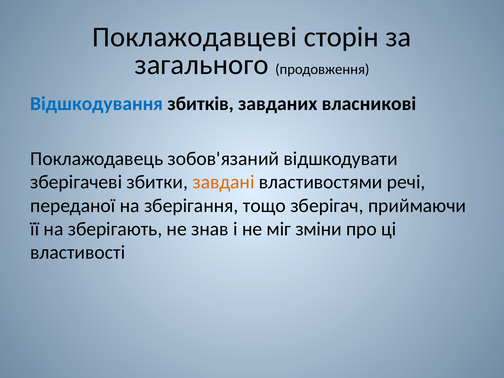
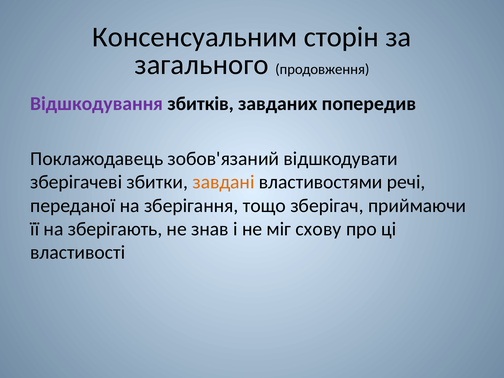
Поклажодавцеві: Поклажодавцеві -> Консенсуальним (195, 37)
Відшкодування colour: blue -> purple (97, 104)
власникові: власникові -> попередив (369, 104)
зміни: зміни -> схову (318, 229)
